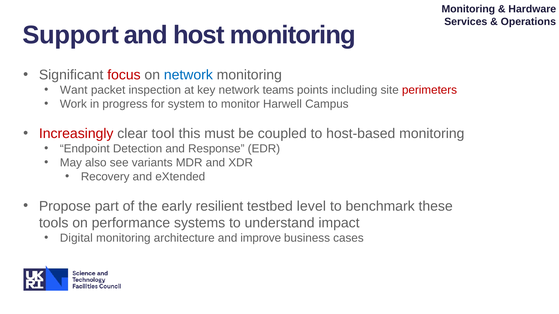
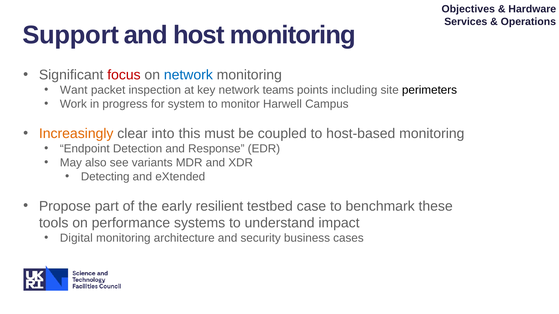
Monitoring: Monitoring -> Objectives (468, 9)
perimeters colour: red -> black (429, 90)
Increasingly colour: red -> orange (76, 134)
tool: tool -> into (163, 134)
Recovery: Recovery -> Detecting (105, 177)
level: level -> case (311, 206)
improve: improve -> security (261, 238)
